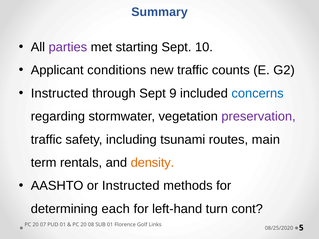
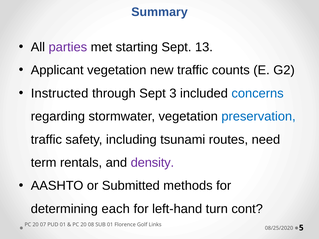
10: 10 -> 13 (204, 47)
Applicant conditions: conditions -> vegetation (117, 70)
9: 9 -> 3 (173, 93)
preservation colour: purple -> blue (259, 117)
main: main -> need (266, 140)
density colour: orange -> purple (152, 163)
or Instructed: Instructed -> Submitted (131, 186)
